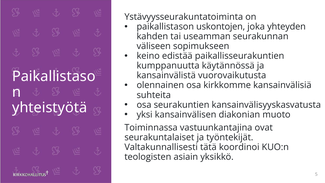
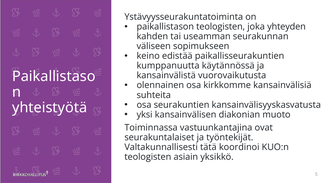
paikallistason uskontojen: uskontojen -> teologisten (221, 27)
